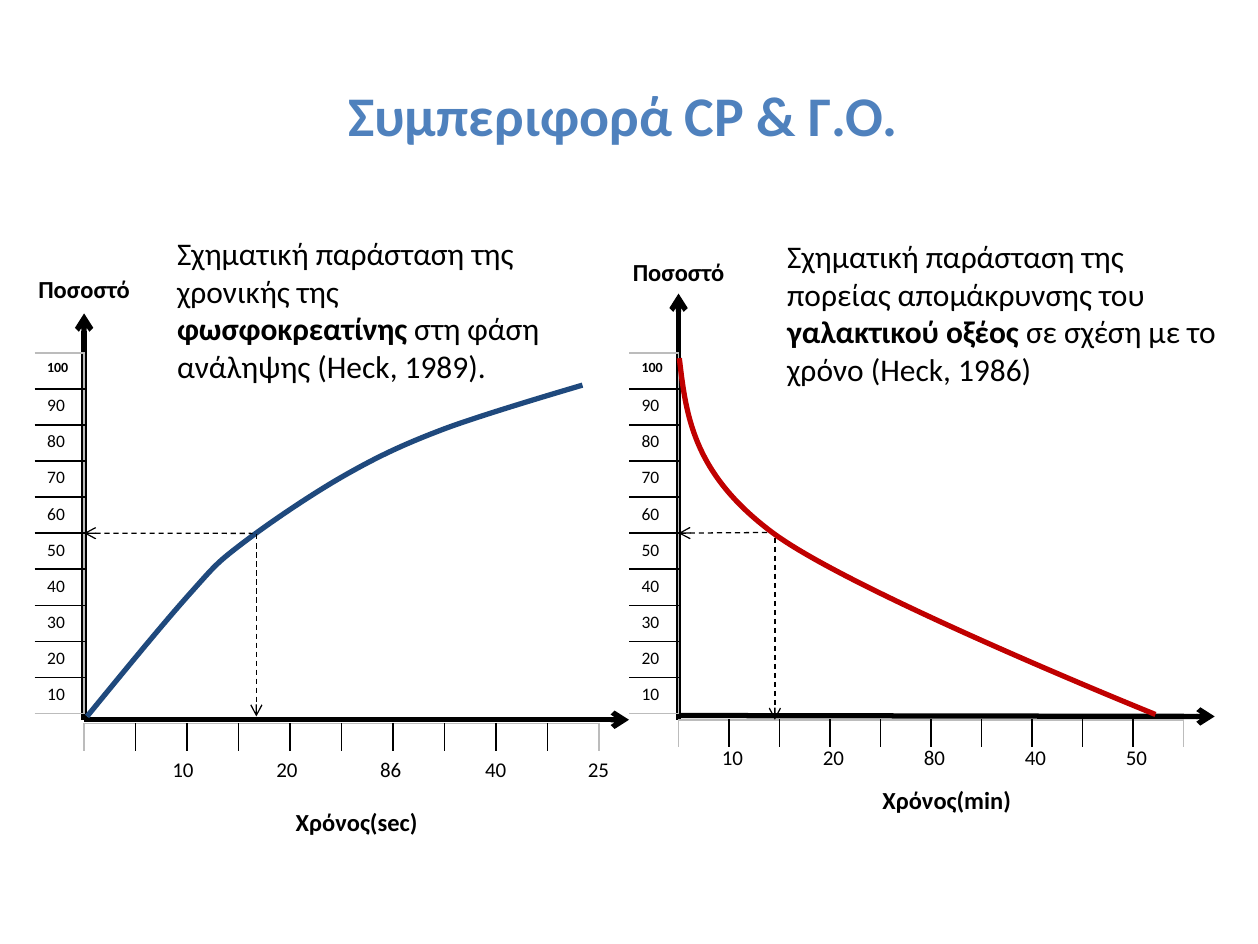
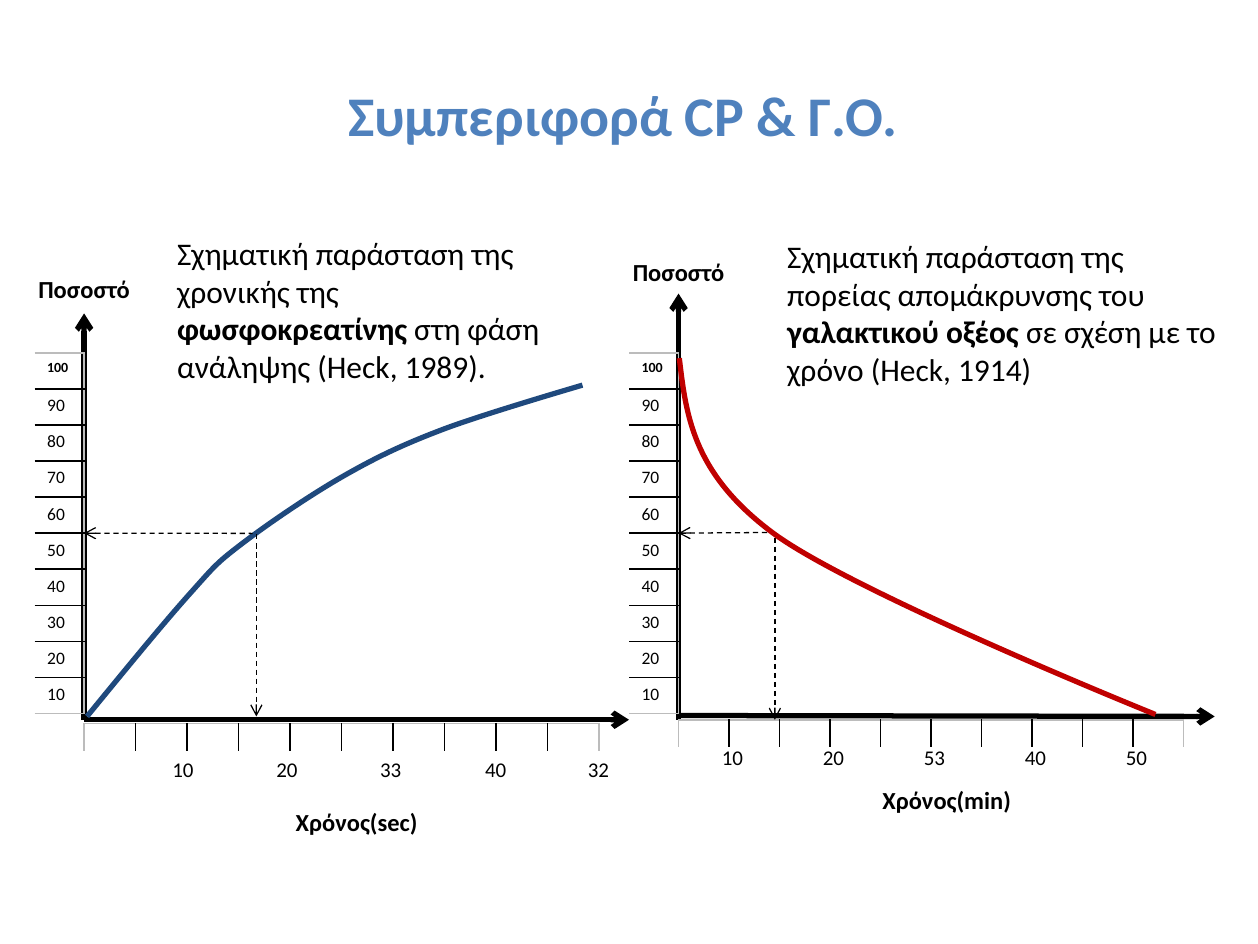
1986: 1986 -> 1914 (995, 371)
20 80: 80 -> 53 (934, 759)
86: 86 -> 33 (391, 770)
25: 25 -> 32 (598, 770)
